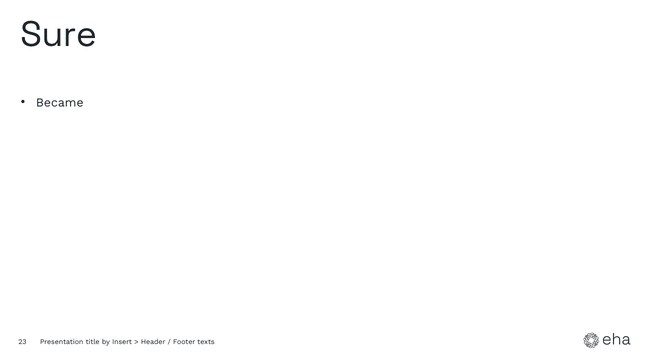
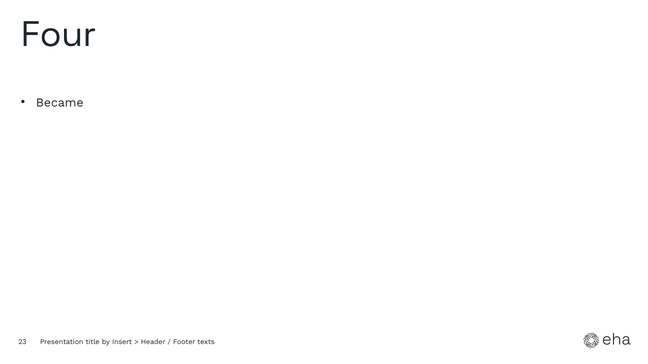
Sure: Sure -> Four (58, 34)
